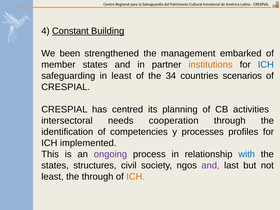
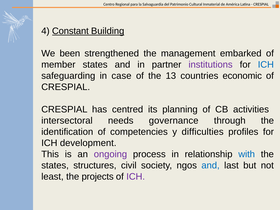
institutions colour: orange -> purple (211, 65)
in least: least -> case (121, 76)
34: 34 -> 13 (171, 76)
scenarios: scenarios -> economic (242, 76)
cooperation: cooperation -> governance (174, 121)
processes: processes -> difficulties (203, 132)
implemented: implemented -> development (88, 143)
and colour: purple -> blue (211, 165)
the through: through -> projects (98, 177)
ICH colour: orange -> purple (136, 177)
